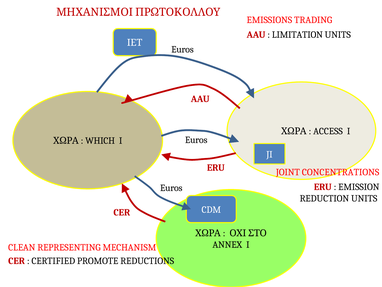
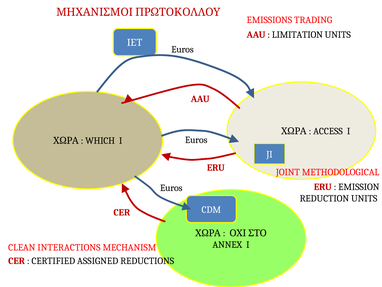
CONCENTRATIONS: CONCENTRATIONS -> METHODOLOGICAL (341, 172)
REPRESENTING: REPRESENTING -> INTERACTIONS (69, 247)
PROMOTE: PROMOTE -> ASSIGNED (98, 260)
